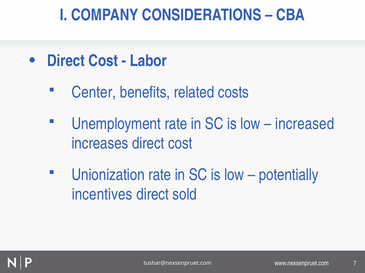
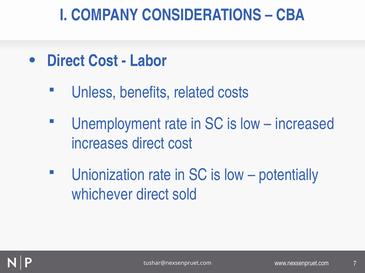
Center: Center -> Unless (94, 93)
incentives: incentives -> whichever (102, 195)
